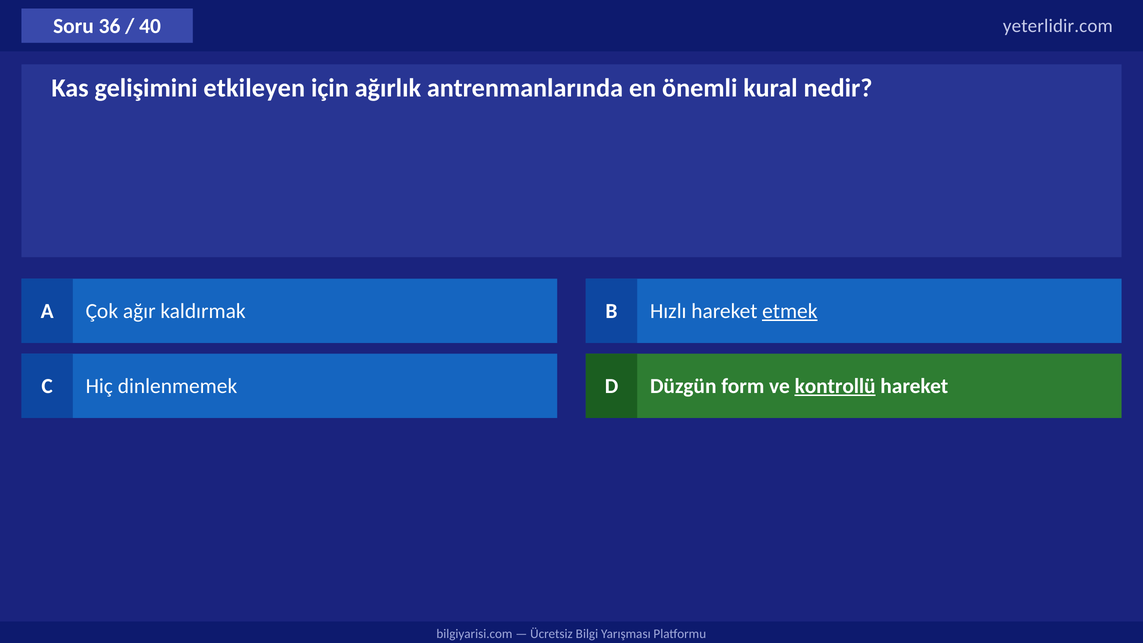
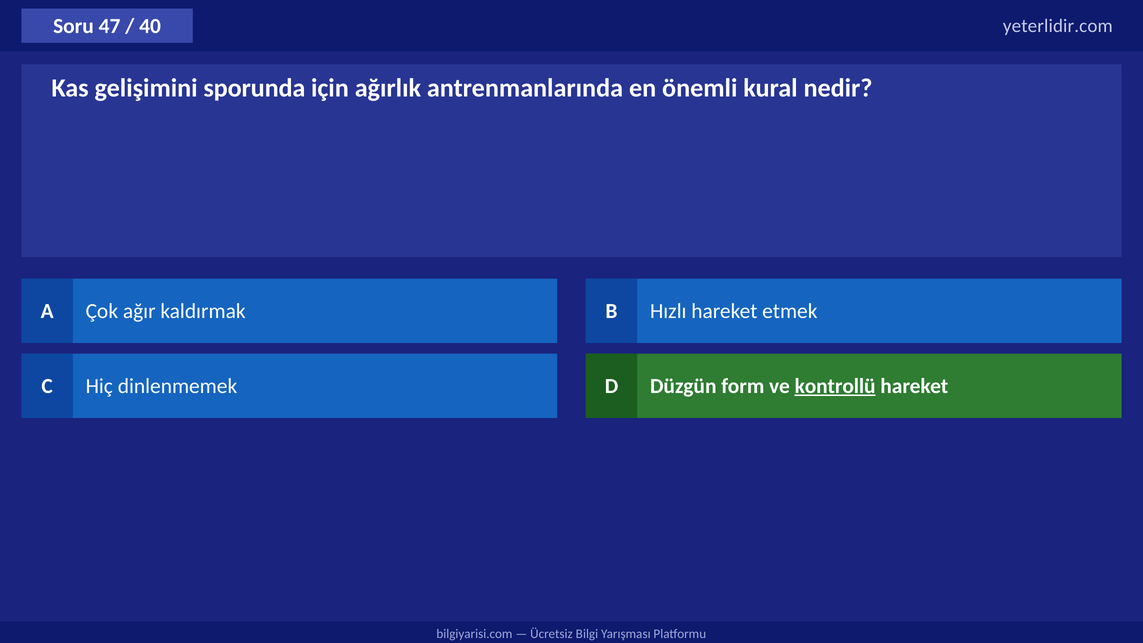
36: 36 -> 47 (110, 26)
etkileyen: etkileyen -> sporunda (254, 88)
etmek underline: present -> none (790, 311)
